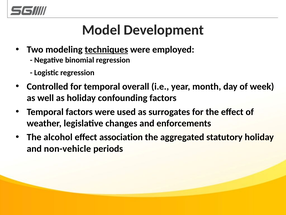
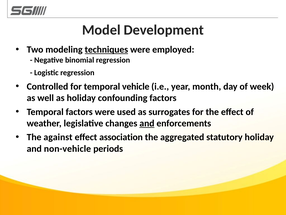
overall: overall -> vehicle (136, 86)
and underline: none -> present (147, 123)
alcohol: alcohol -> against (58, 137)
